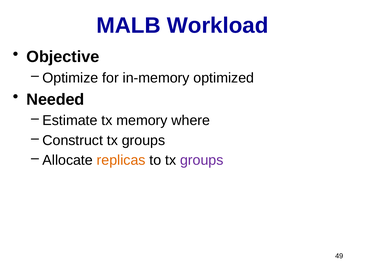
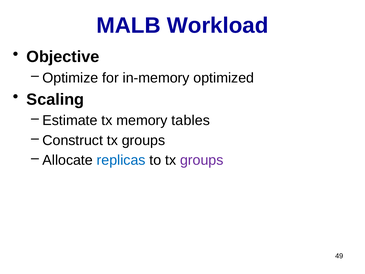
Needed: Needed -> Scaling (55, 99)
where: where -> tables (191, 120)
replicas colour: orange -> blue (121, 160)
